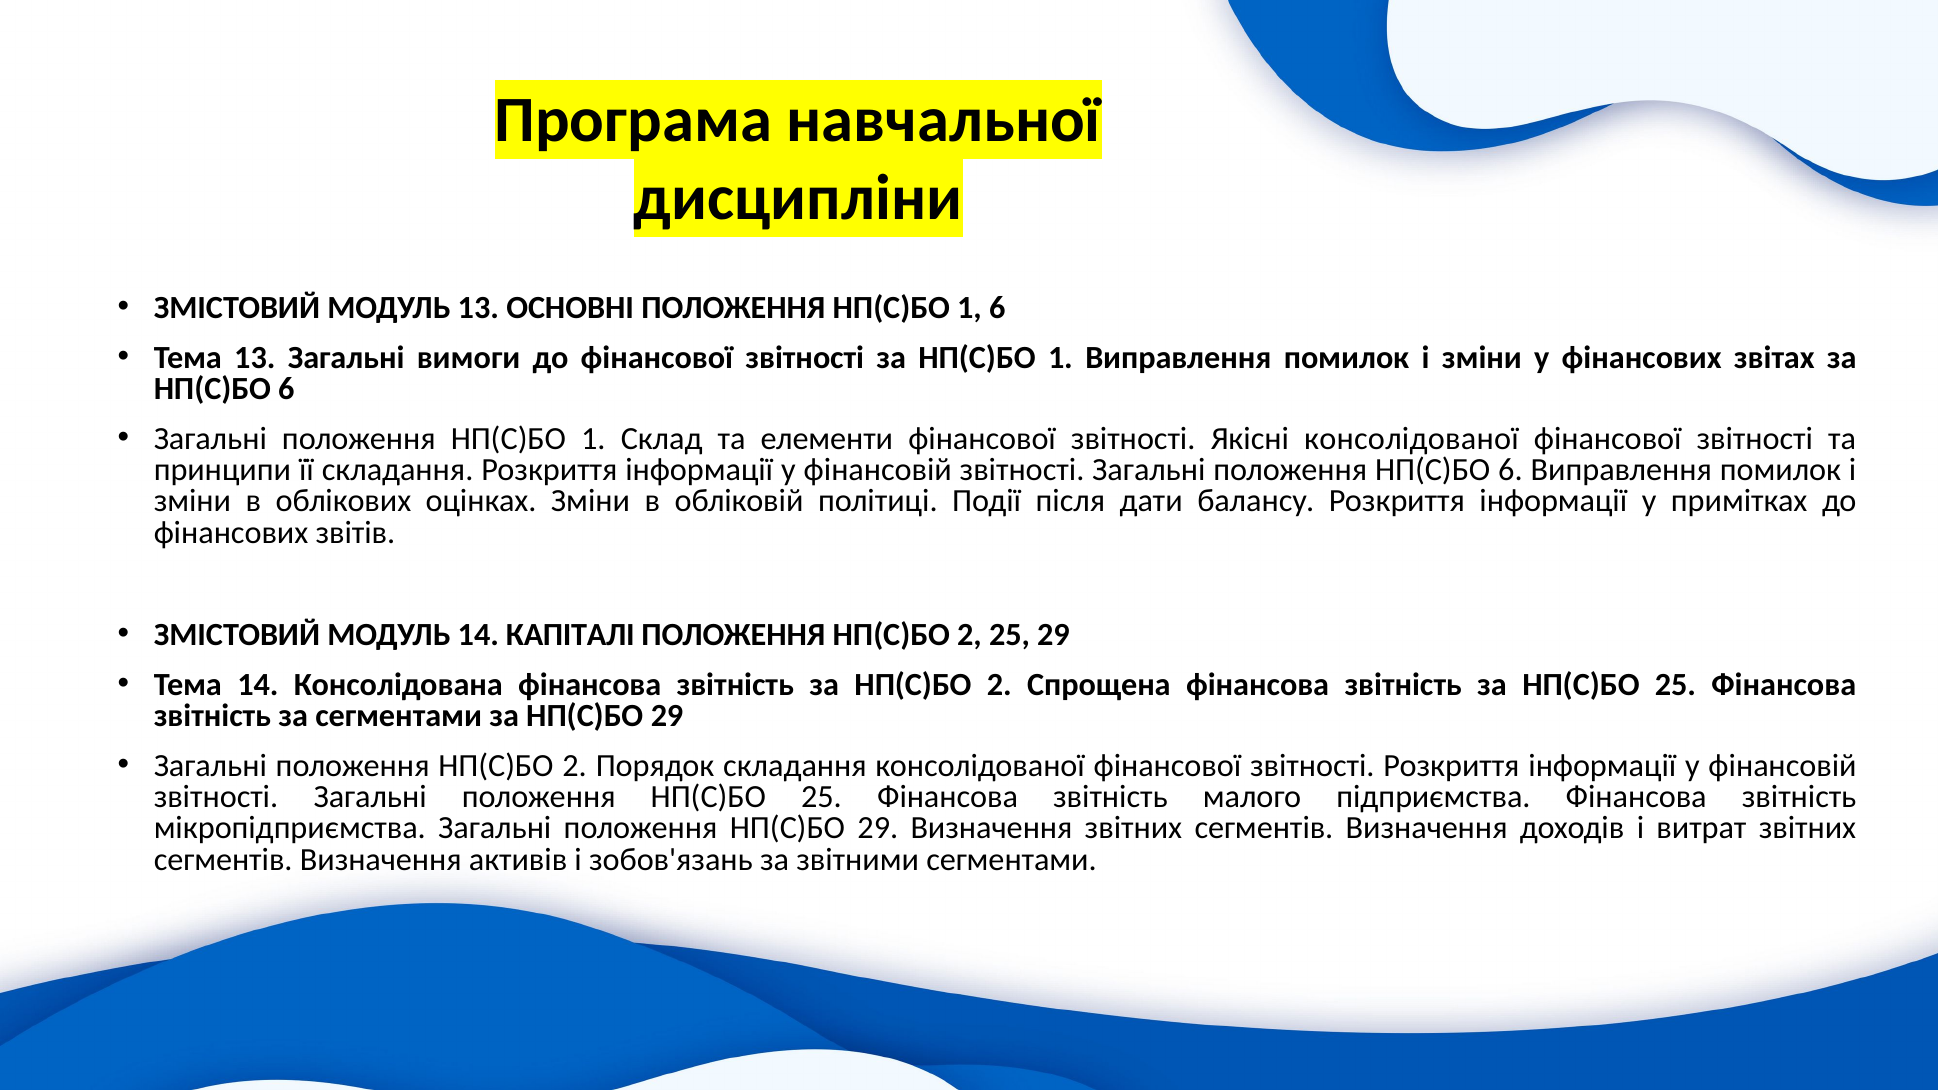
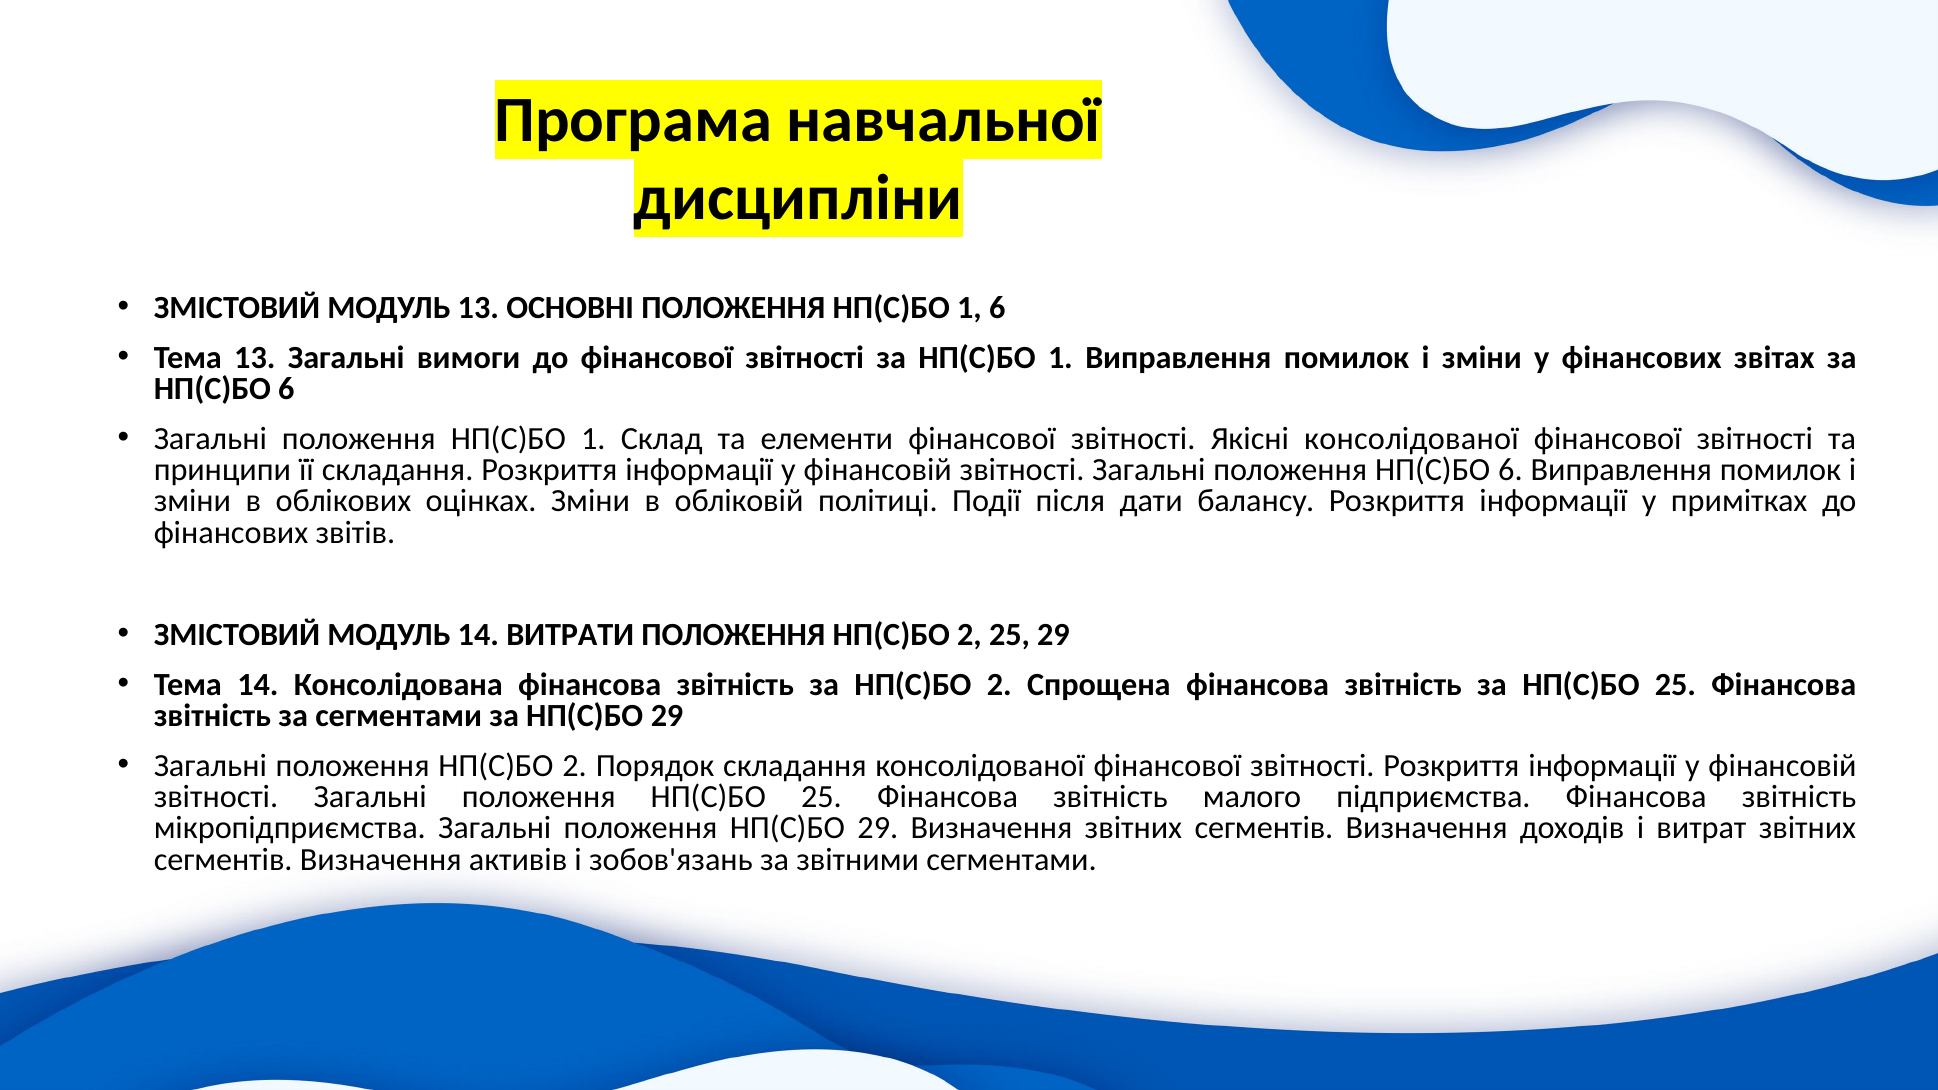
КАПІТАЛІ: КАПІТАЛІ -> ВИТРАТИ (570, 635)
